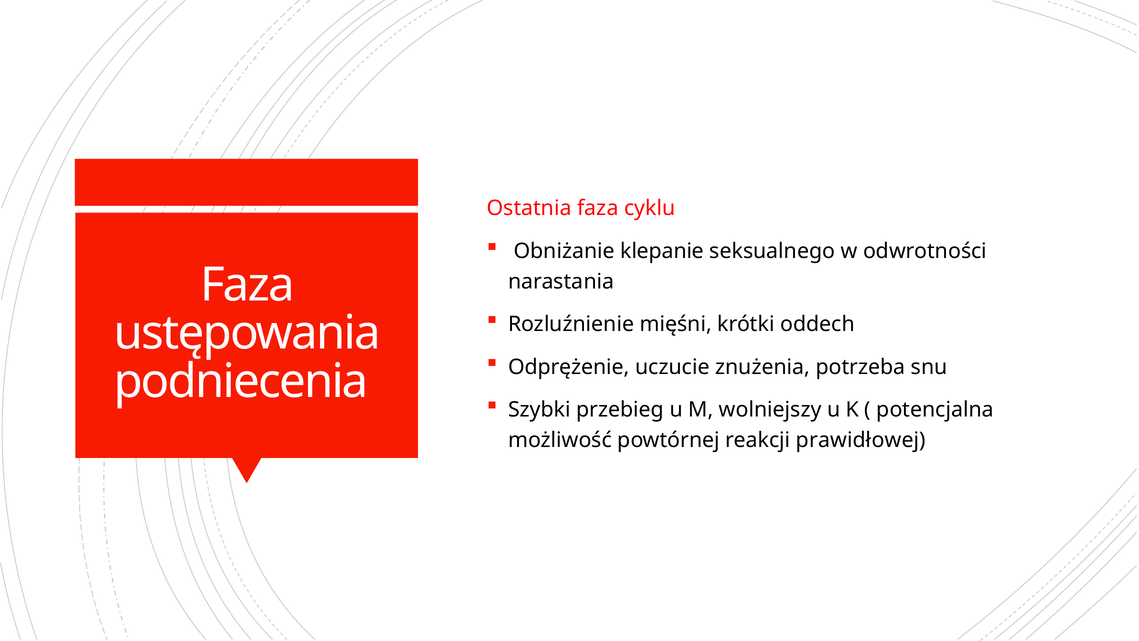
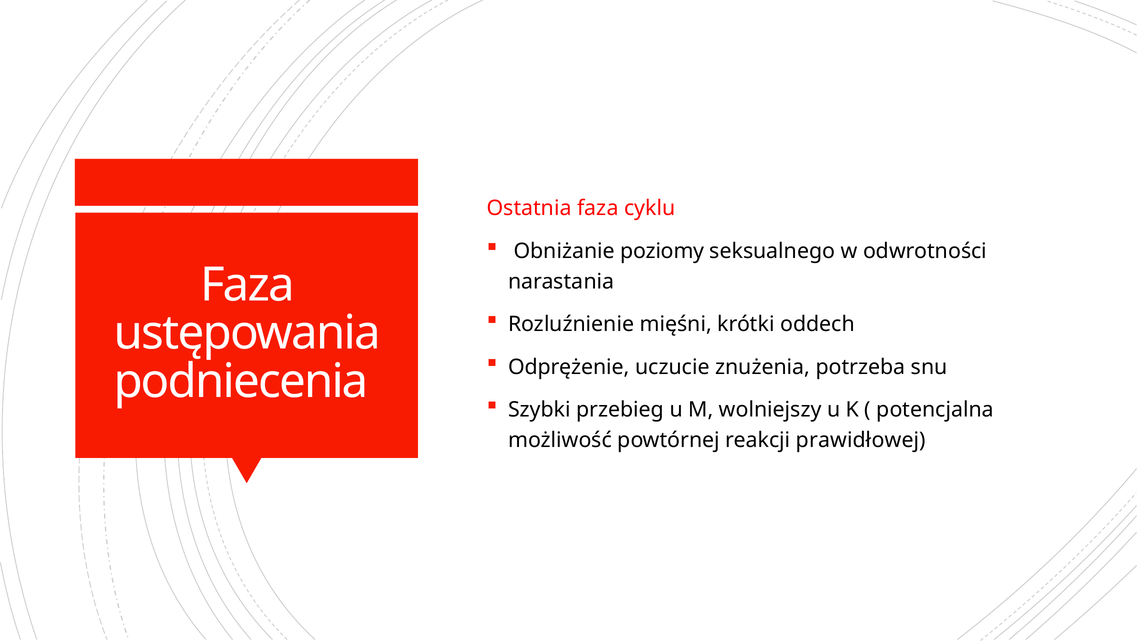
klepanie: klepanie -> poziomy (662, 251)
